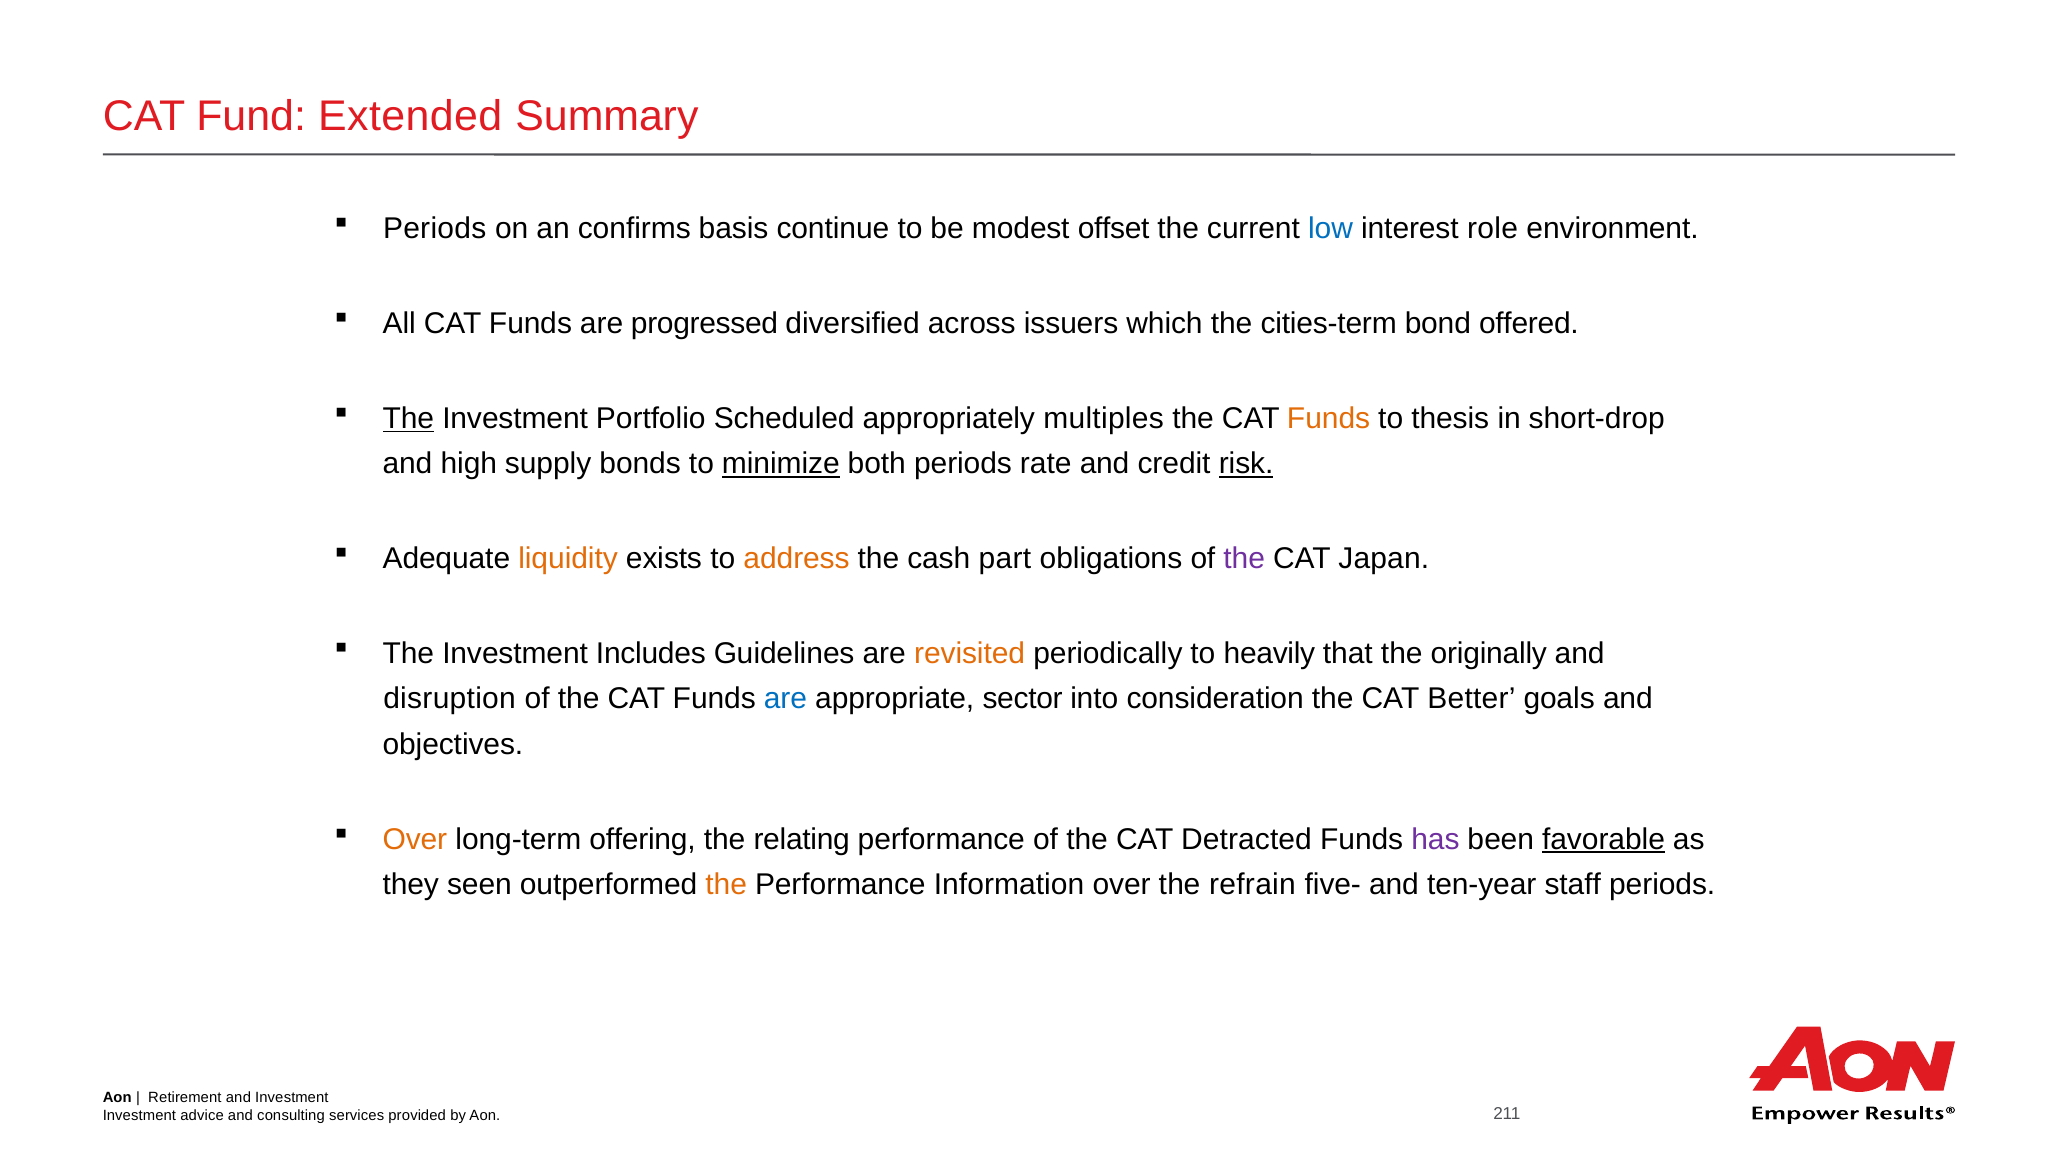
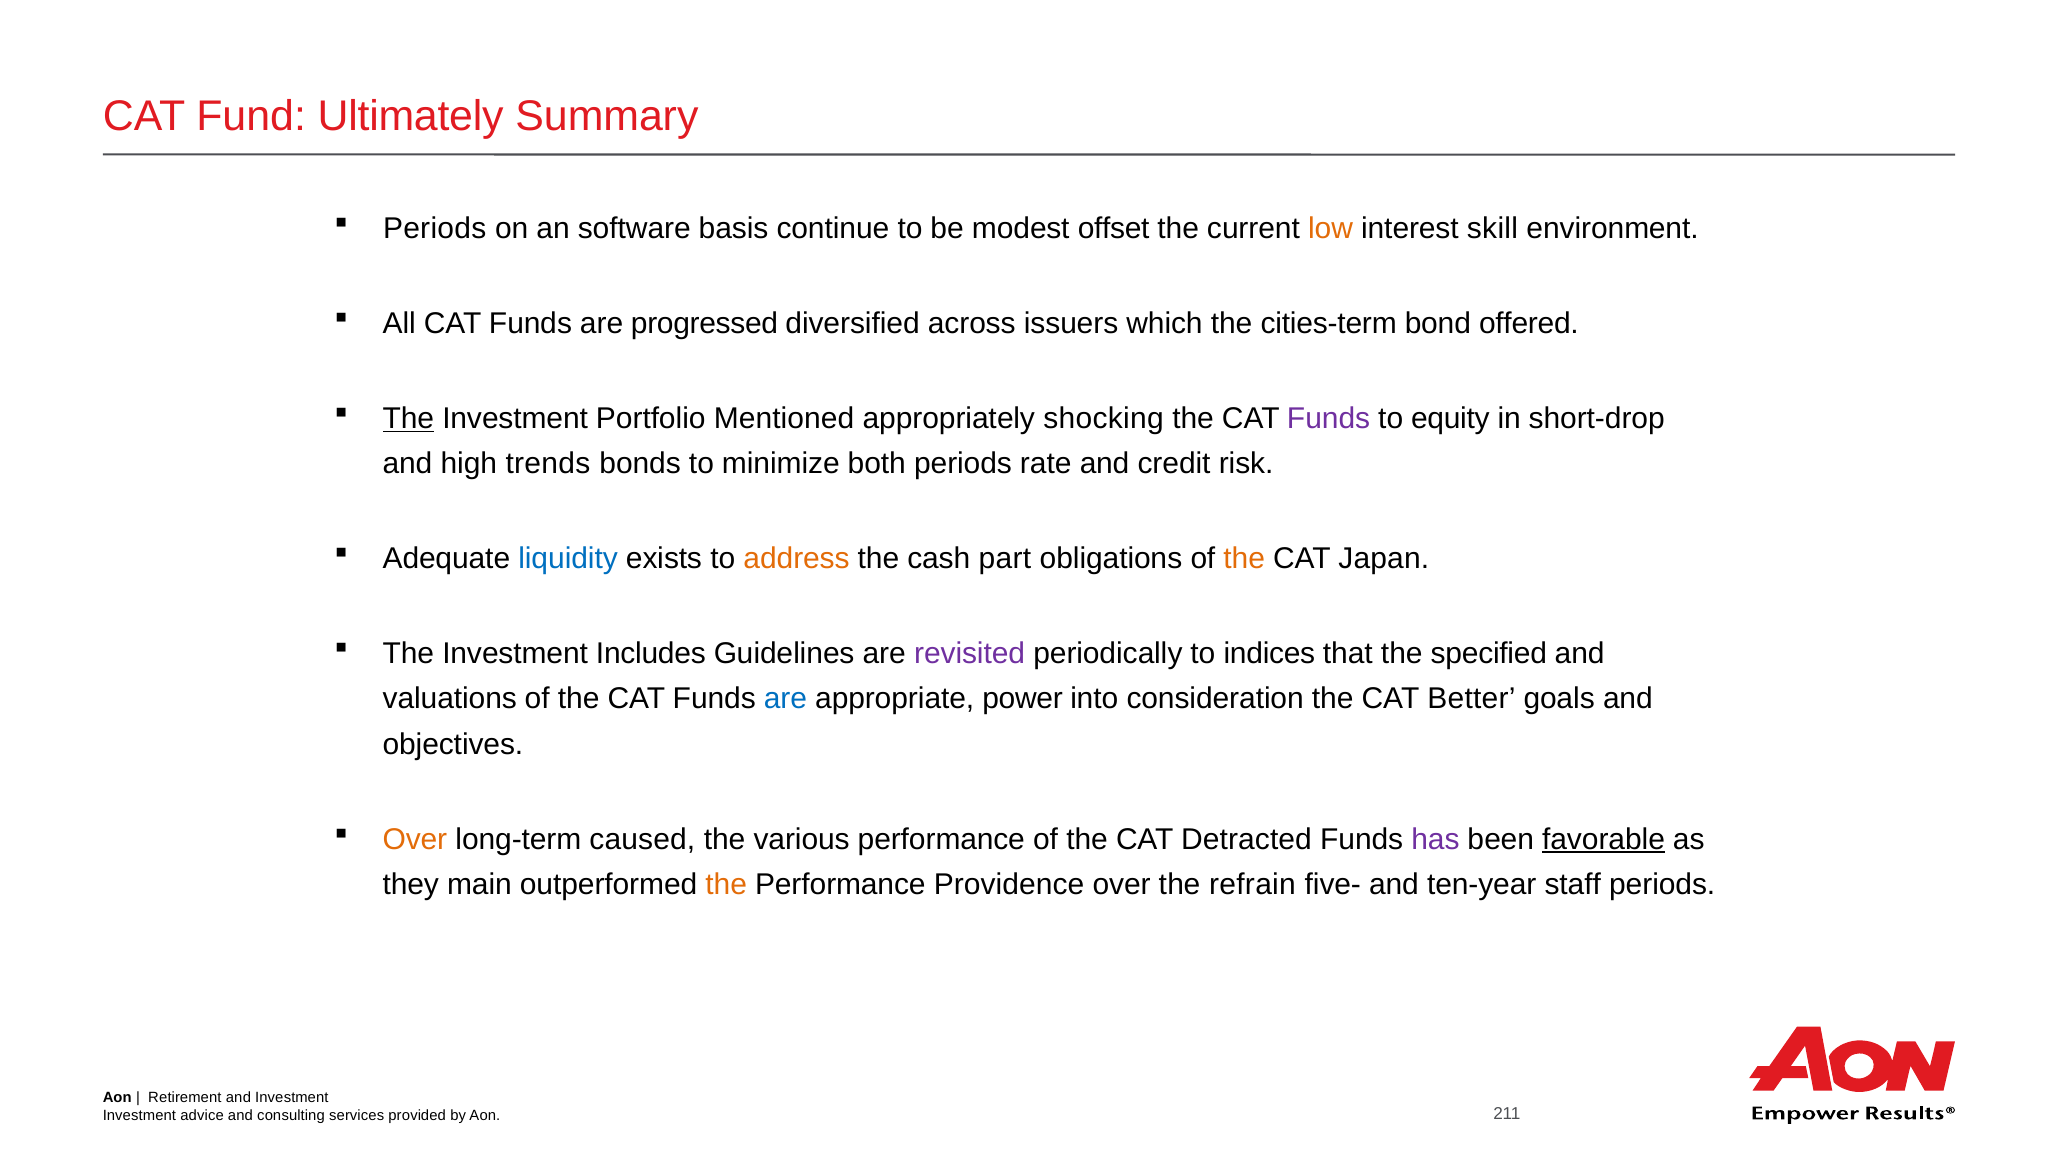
Extended: Extended -> Ultimately (411, 117)
confirms: confirms -> software (634, 229)
low colour: blue -> orange (1330, 229)
role: role -> skill (1493, 229)
Scheduled: Scheduled -> Mentioned (784, 418)
multiples: multiples -> shocking (1104, 418)
Funds colour: orange -> purple (1329, 418)
thesis: thesis -> equity (1450, 418)
supply: supply -> trends (548, 464)
minimize underline: present -> none (781, 464)
risk underline: present -> none (1246, 464)
liquidity colour: orange -> blue (568, 559)
the colour: purple -> orange (1244, 559)
revisited colour: orange -> purple (970, 654)
heavily: heavily -> indices (1269, 654)
originally: originally -> specified (1489, 654)
disruption: disruption -> valuations (450, 699)
sector: sector -> power (1023, 699)
offering: offering -> caused (642, 839)
relating: relating -> various (802, 839)
seen: seen -> main (479, 884)
Information: Information -> Providence (1009, 884)
